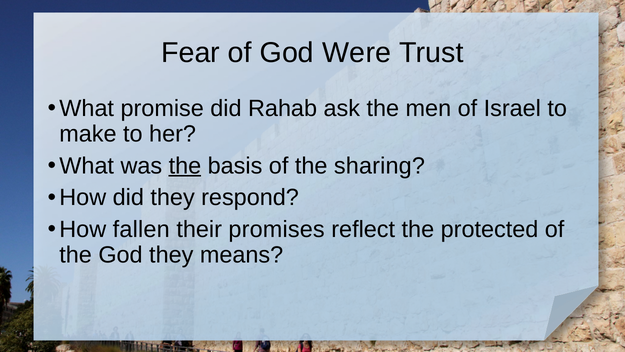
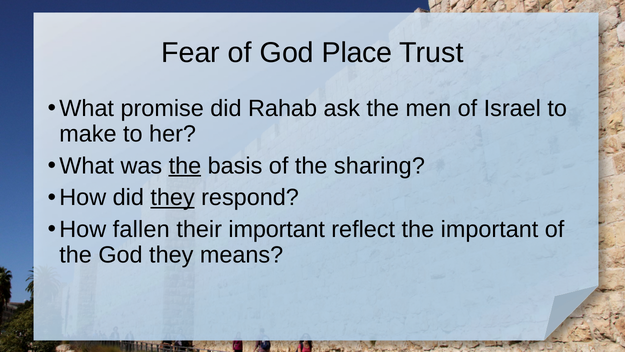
Were: Were -> Place (357, 53)
they underline: none -> present (173, 197)
their promises: promises -> important (277, 229)
the protected: protected -> important (489, 229)
